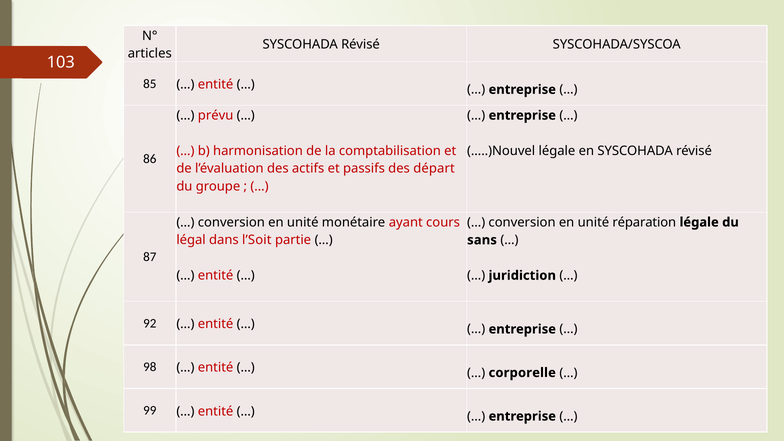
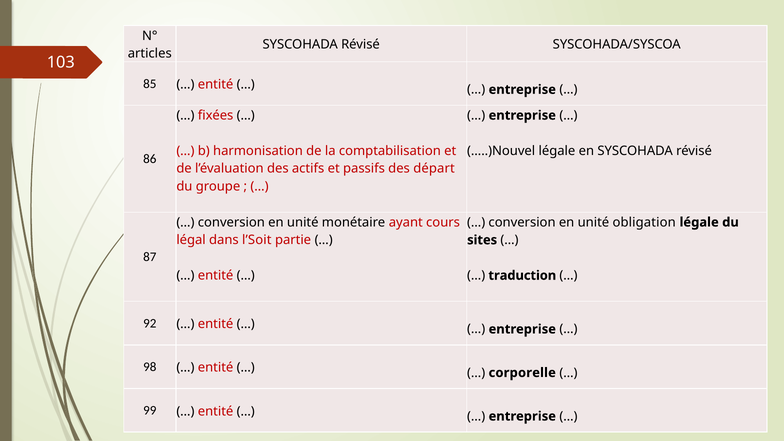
prévu: prévu -> fixées (216, 115)
réparation: réparation -> obligation (644, 222)
sans: sans -> sites (482, 240)
juridiction: juridiction -> traduction (522, 275)
